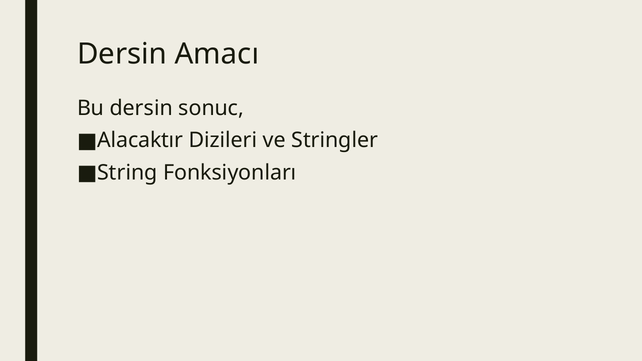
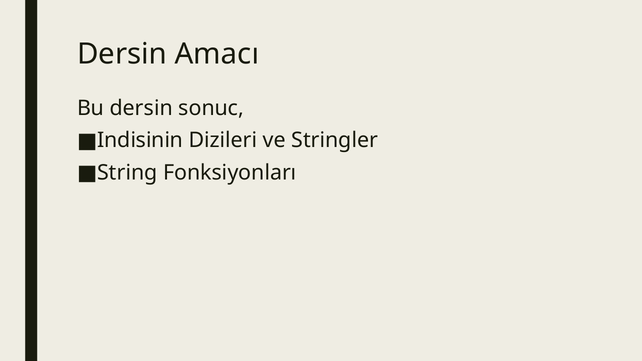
Alacaktır: Alacaktır -> Indisinin (140, 140)
